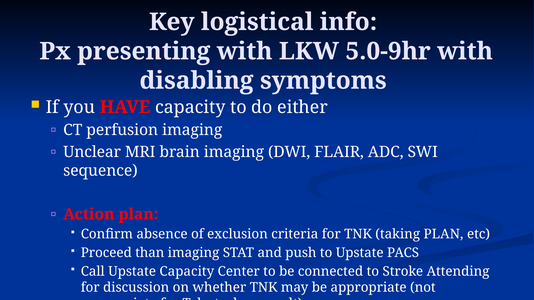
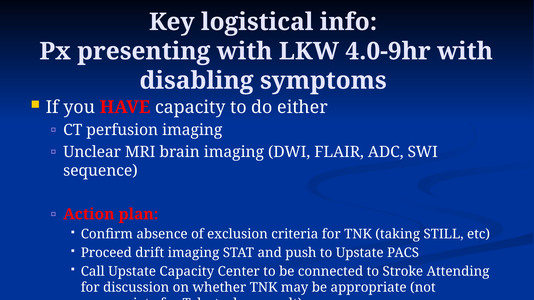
5.0-9hr: 5.0-9hr -> 4.0-9hr (388, 51)
taking PLAN: PLAN -> STILL (444, 234)
than: than -> drift (150, 253)
